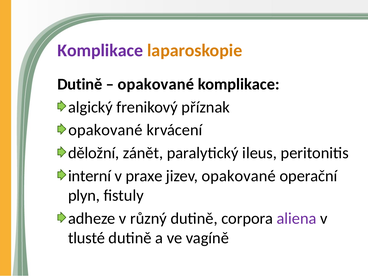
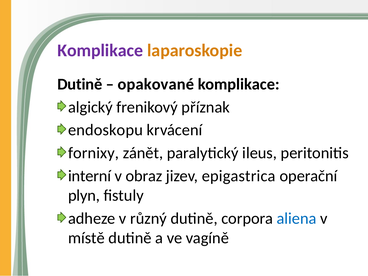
opakované: opakované -> endoskopu (105, 130)
děložní: děložní -> fornixy (94, 153)
praxe: praxe -> obraz (144, 176)
jizev opakované: opakované -> epigastrica (239, 176)
aliena colour: purple -> blue (297, 218)
tlusté: tlusté -> místě (86, 238)
